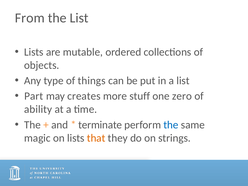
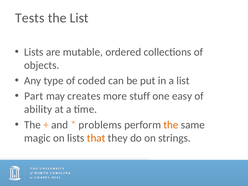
From: From -> Tests (30, 18)
things: things -> coded (92, 81)
zero: zero -> easy (182, 96)
terminate: terminate -> problems (100, 125)
the colour: blue -> orange (171, 125)
